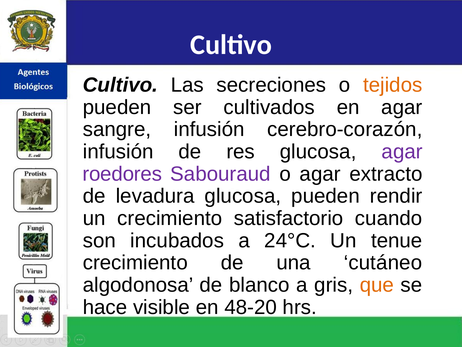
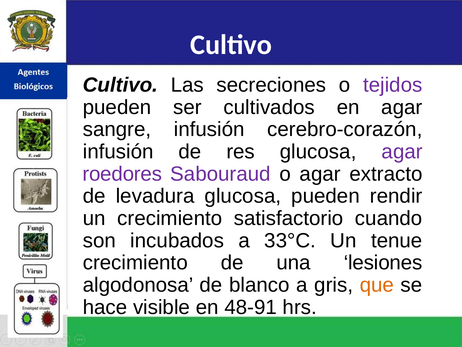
tejidos colour: orange -> purple (393, 85)
24°C: 24°C -> 33°C (290, 240)
cutáneo: cutáneo -> lesiones (383, 262)
48-20: 48-20 -> 48-91 (251, 307)
